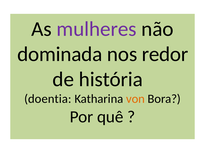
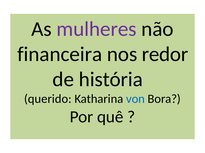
dominada: dominada -> financeira (60, 54)
doentia: doentia -> querido (48, 99)
von colour: orange -> blue (135, 99)
